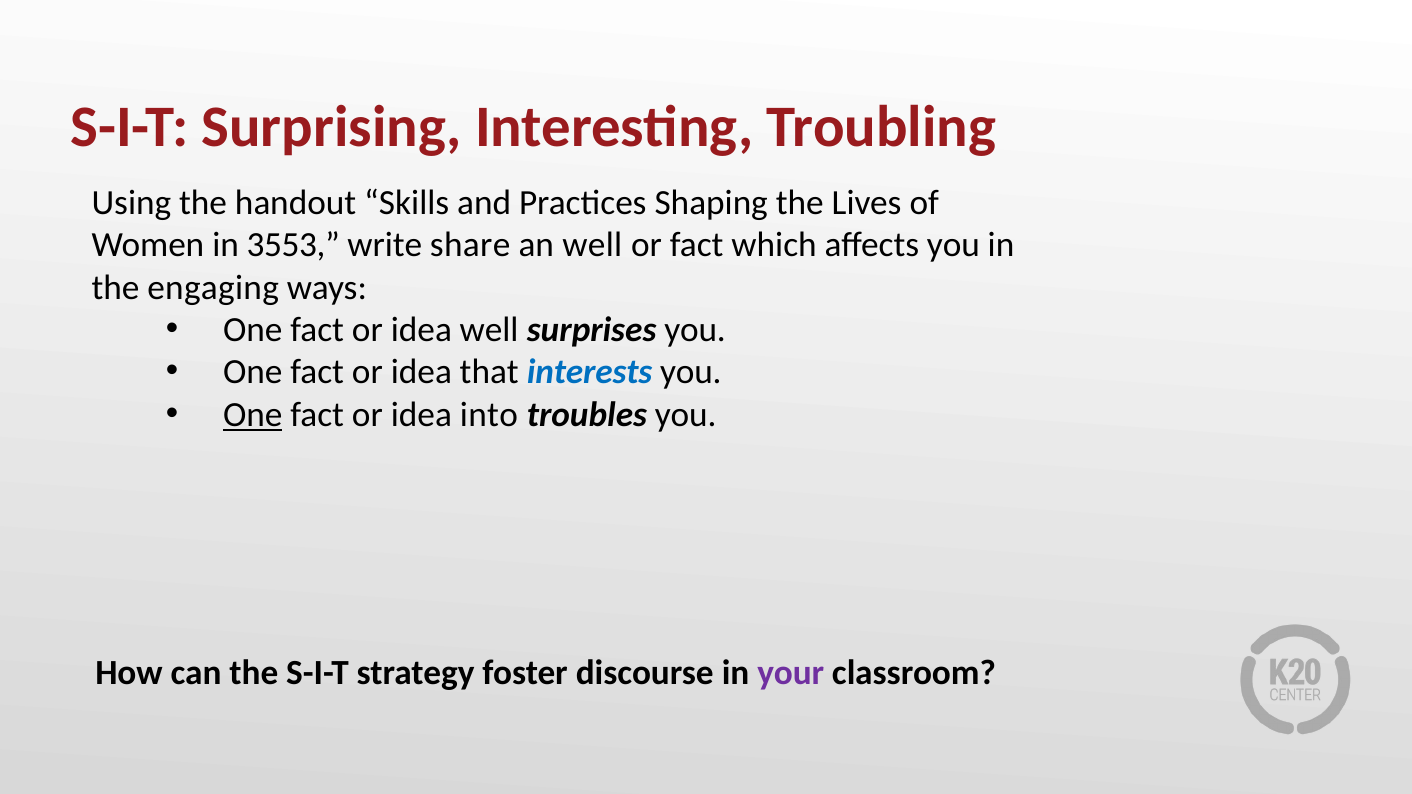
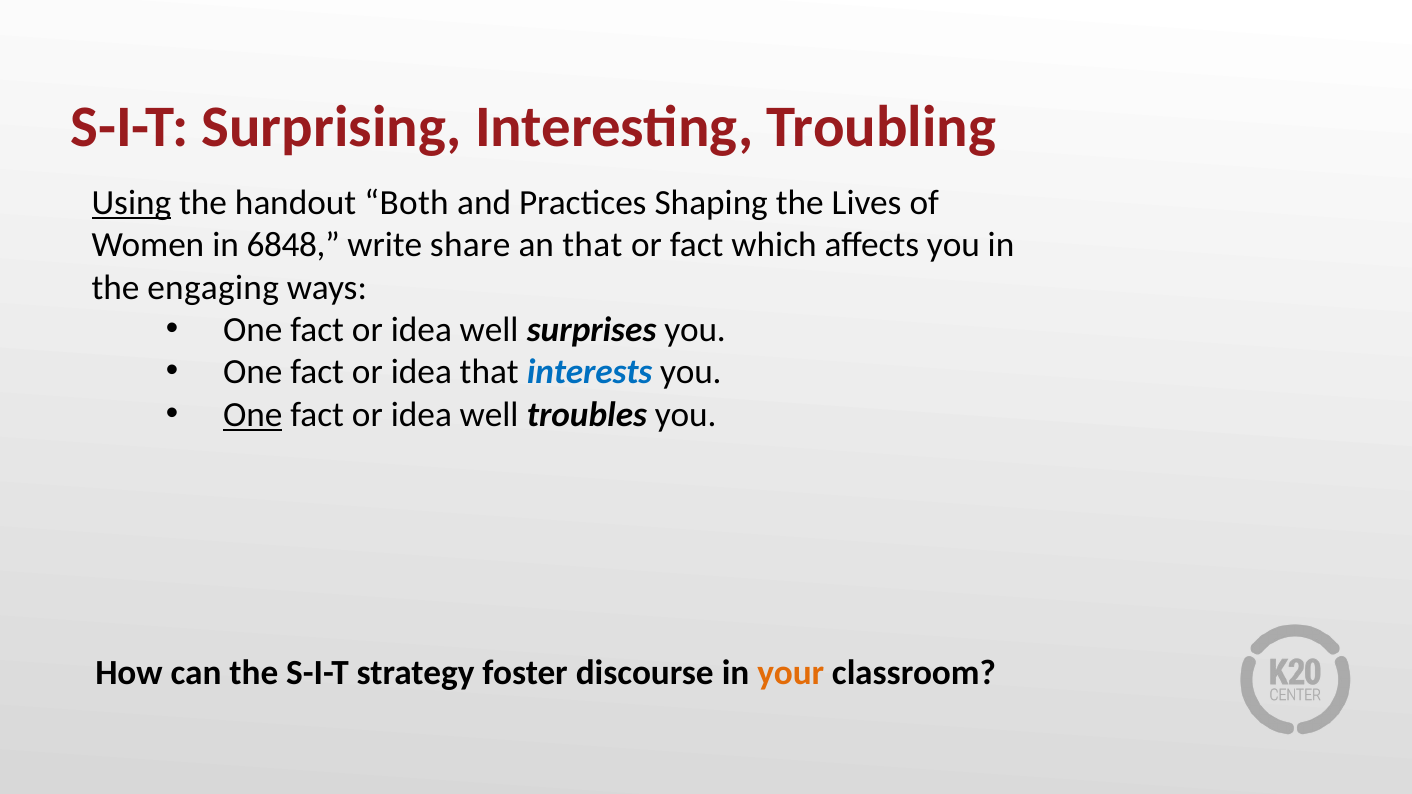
Using underline: none -> present (131, 203)
Skills: Skills -> Both (407, 203)
3553: 3553 -> 6848 (293, 245)
an well: well -> that (592, 245)
into: into -> well (489, 415)
your colour: purple -> orange (791, 674)
